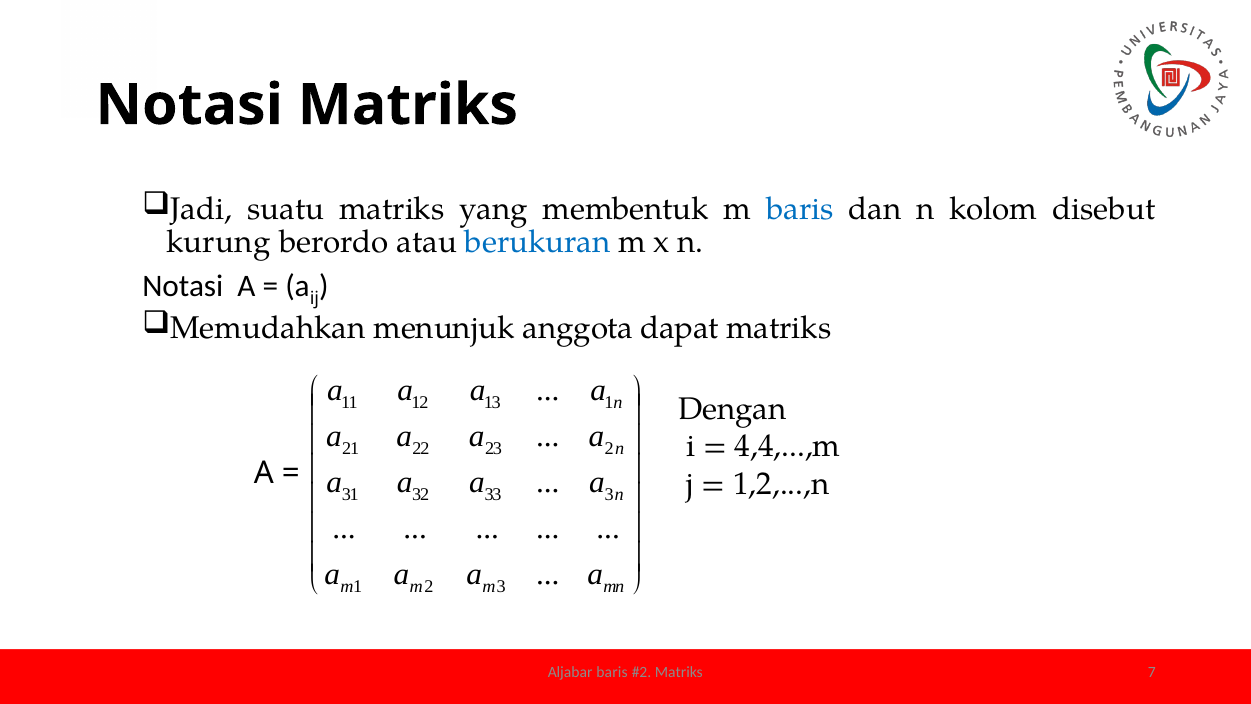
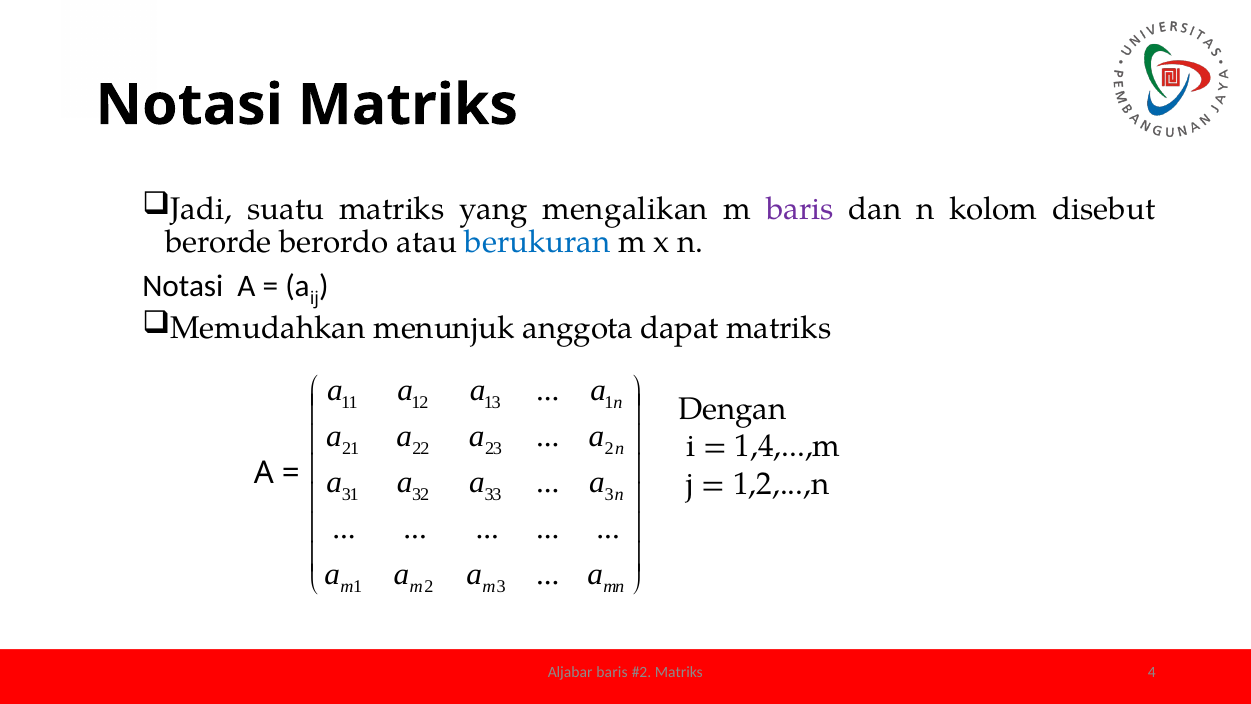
membentuk: membentuk -> mengalikan (625, 209)
baris colour: blue -> purple (800, 209)
kurung: kurung -> berorde (219, 242)
4,4,...,m: 4,4,...,m -> 1,4,...,m (788, 446)
7: 7 -> 4 (1152, 672)
